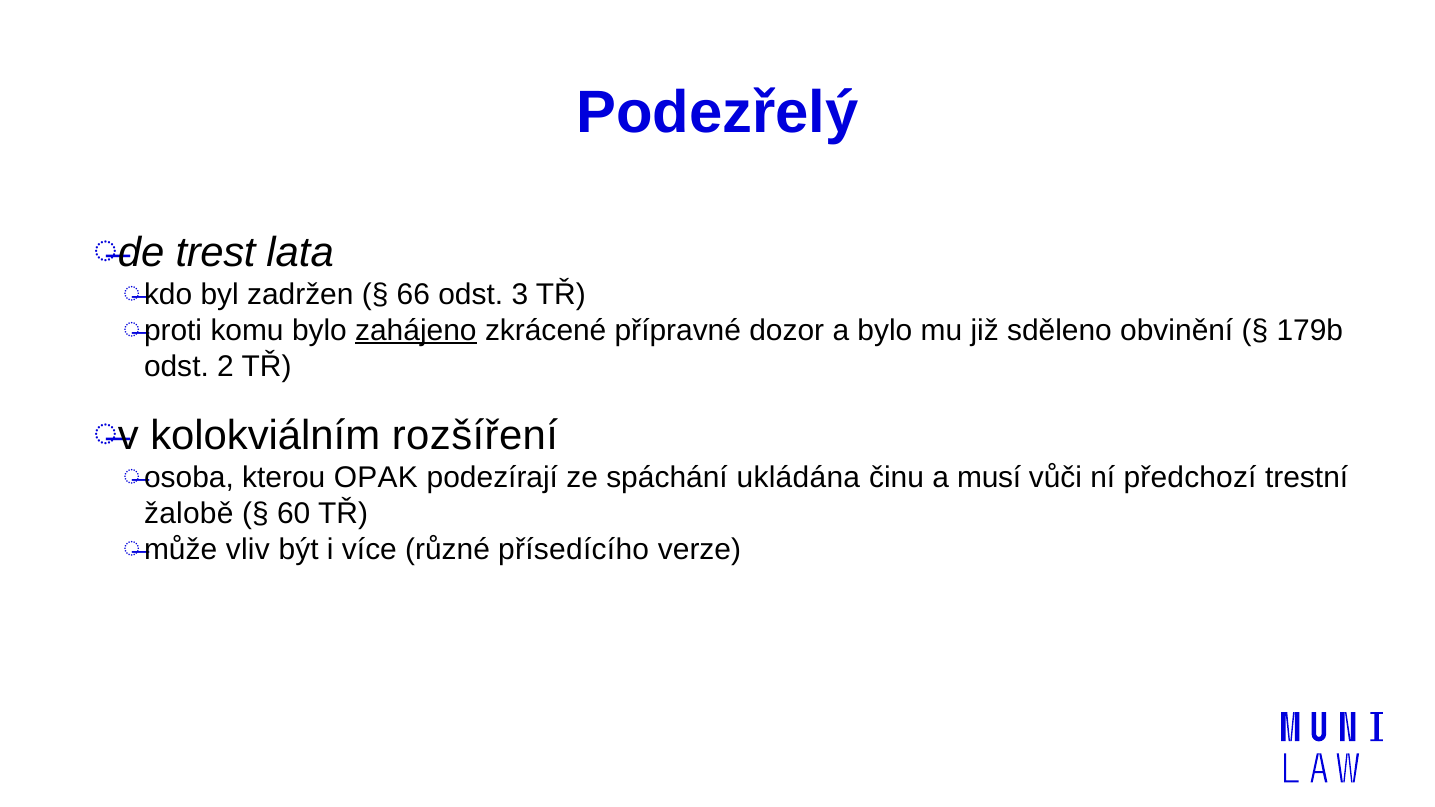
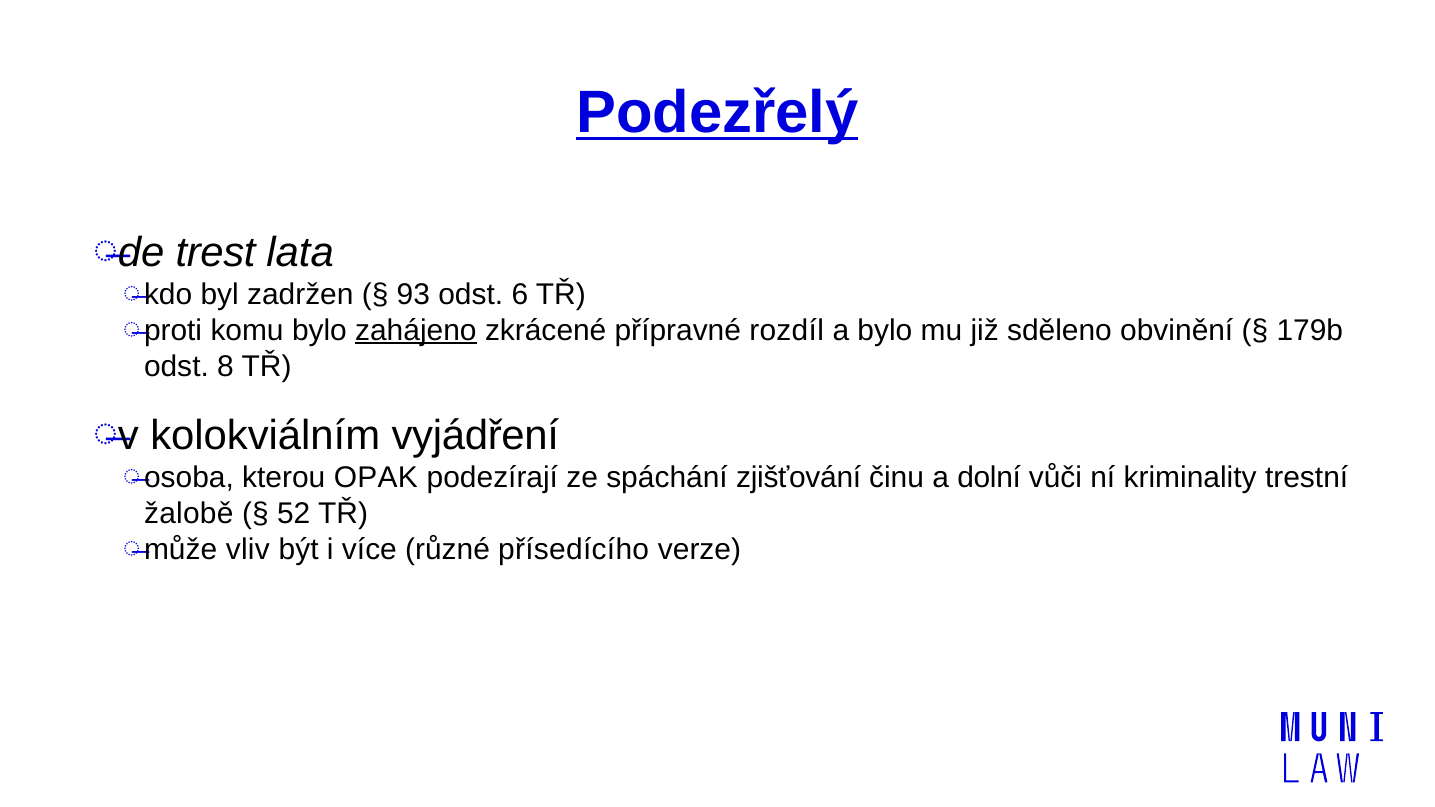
Podezřelý underline: none -> present (717, 113)
66: 66 -> 93 (413, 295)
3: 3 -> 6 (520, 295)
dozor: dozor -> rozdíl (787, 330)
2: 2 -> 8 (225, 366)
rozšíření: rozšíření -> vyjádření (475, 435)
ukládána: ukládána -> zjišťování (799, 478)
musí: musí -> dolní (989, 478)
předchozí: předchozí -> kriminality (1190, 478)
60: 60 -> 52 (294, 514)
